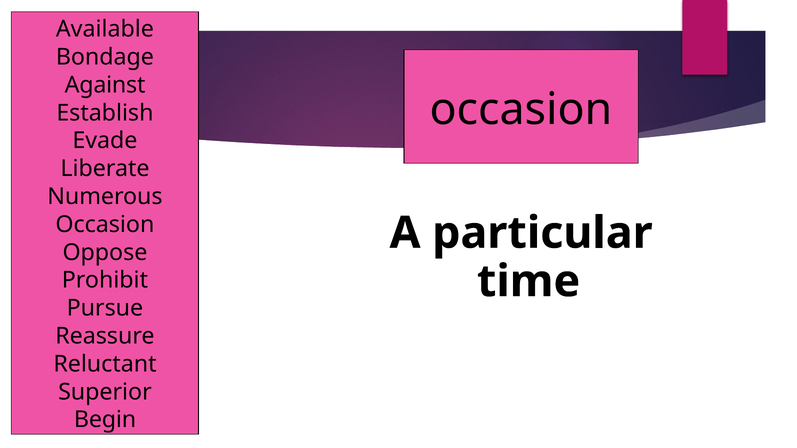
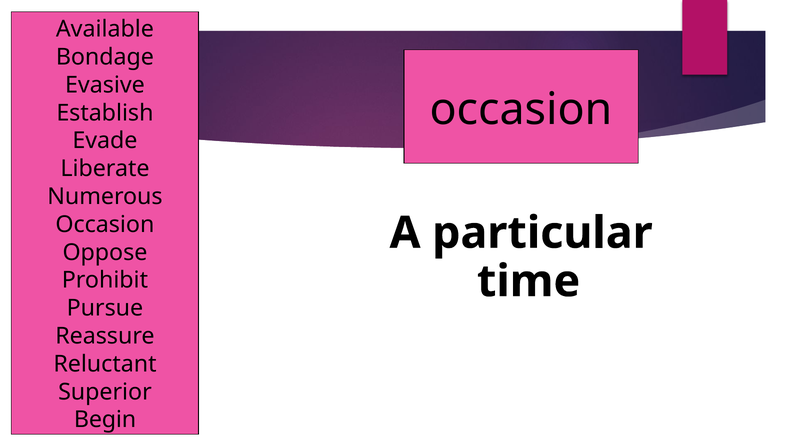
Against: Against -> Evasive (105, 85)
